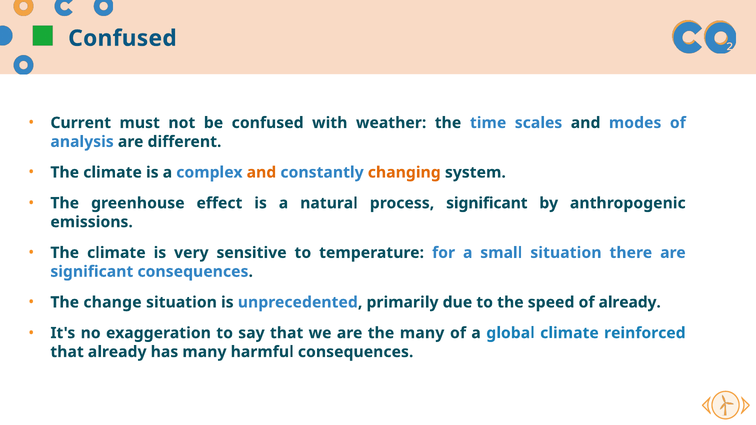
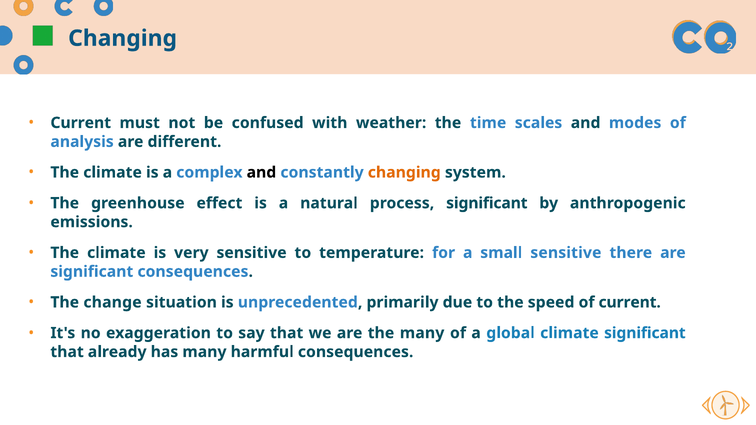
Confused: Confused -> Changing (123, 38)
and colour: orange -> black (261, 173)
small situation: situation -> sensitive (566, 253)
of already: already -> current (630, 302)
climate reinforced: reinforced -> significant (645, 333)
